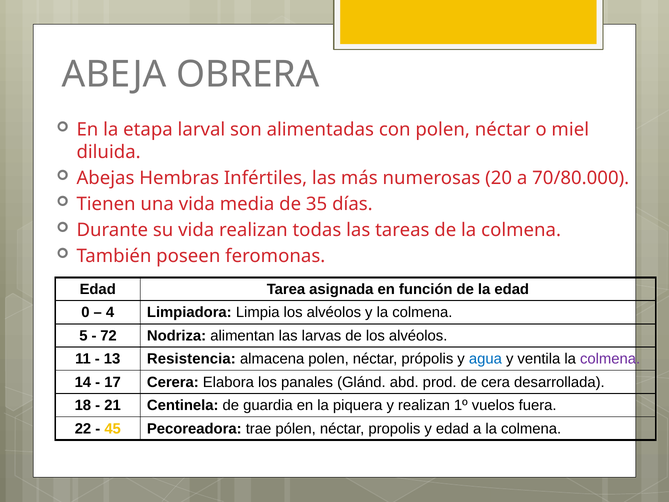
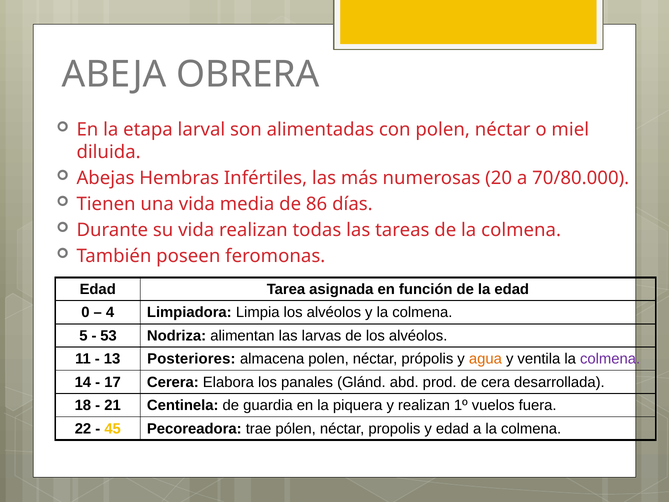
35: 35 -> 86 (317, 204)
72: 72 -> 53 (109, 336)
Resistencia: Resistencia -> Posteriores (191, 359)
agua colour: blue -> orange (485, 359)
